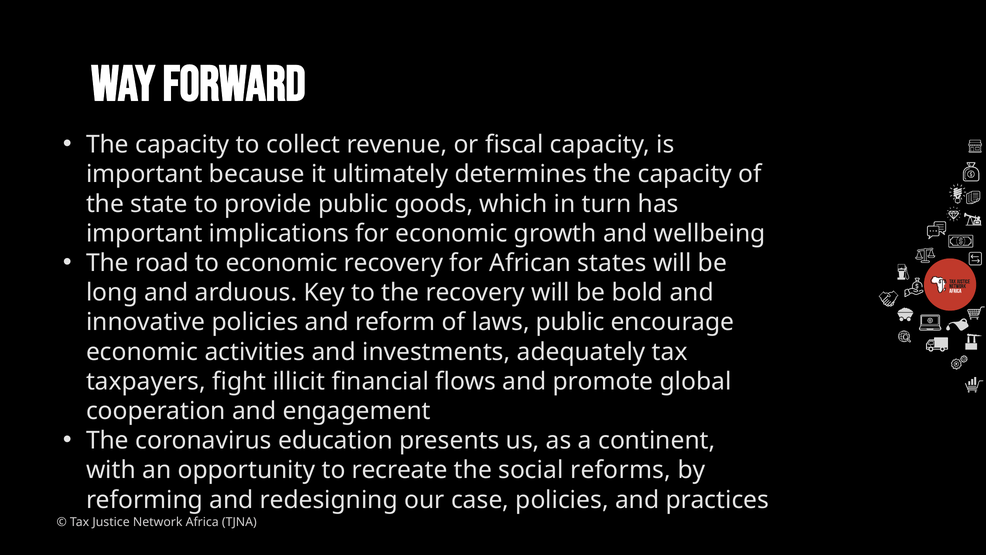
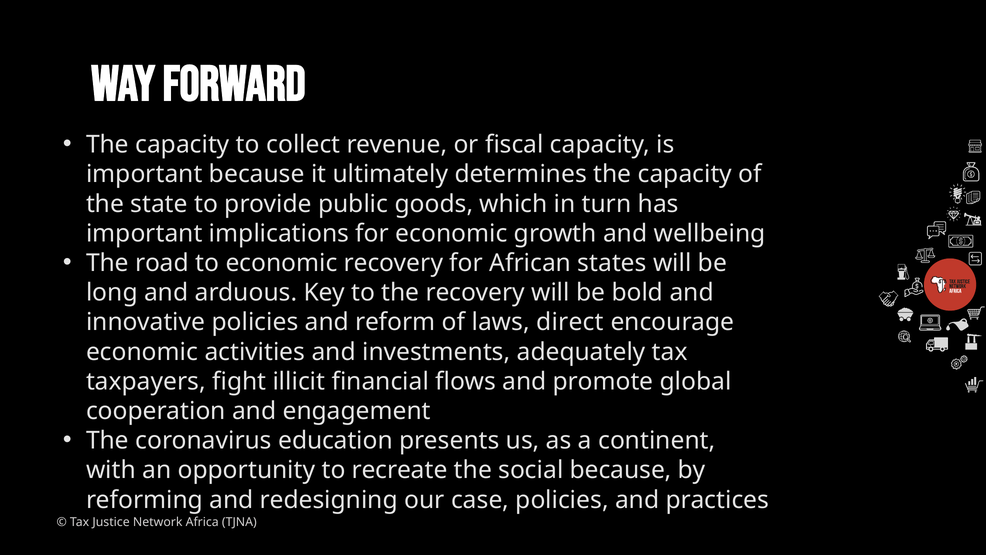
laws public: public -> direct (570, 322)
social reforms: reforms -> because (621, 470)
